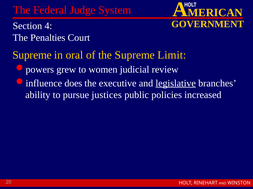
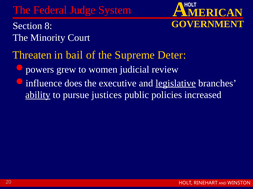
4: 4 -> 8 (48, 26)
Penalties: Penalties -> Minority (48, 38)
Supreme: Supreme -> Threaten (32, 55)
oral: oral -> bail (74, 55)
Limit: Limit -> Deter (172, 55)
ability underline: none -> present (38, 95)
